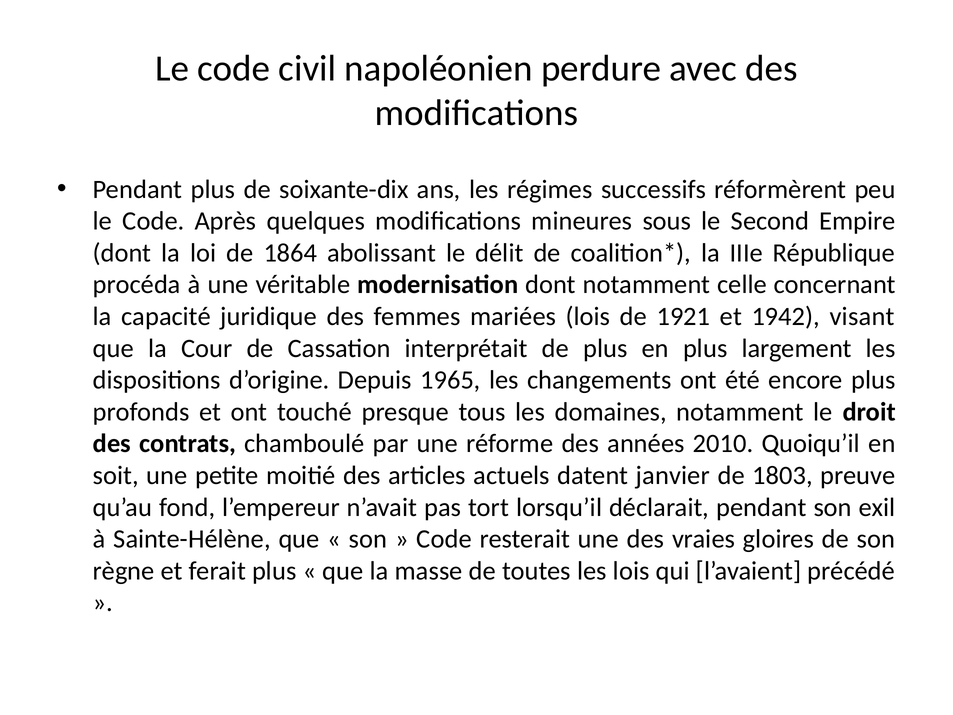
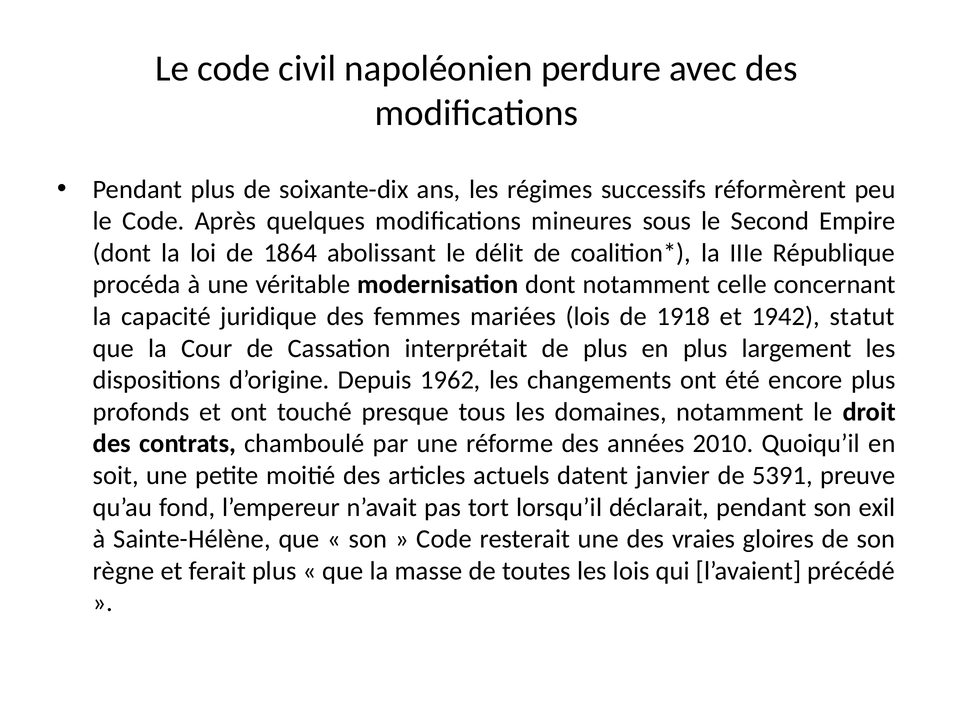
1921: 1921 -> 1918 (683, 316)
visant: visant -> statut (862, 316)
1965: 1965 -> 1962 (450, 380)
1803: 1803 -> 5391 (783, 475)
